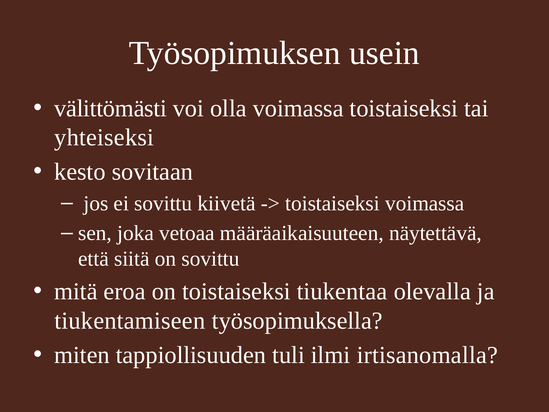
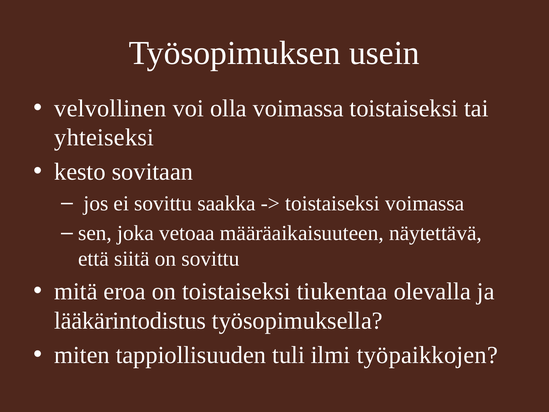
välittömästi: välittömästi -> velvollinen (110, 108)
kiivetä: kiivetä -> saakka (227, 203)
tiukentamiseen: tiukentamiseen -> lääkärintodistus (130, 321)
irtisanomalla: irtisanomalla -> työpaikkojen (427, 355)
